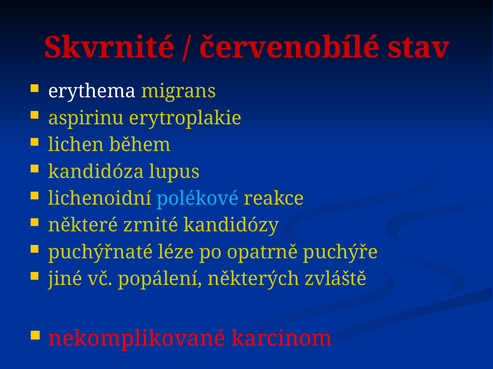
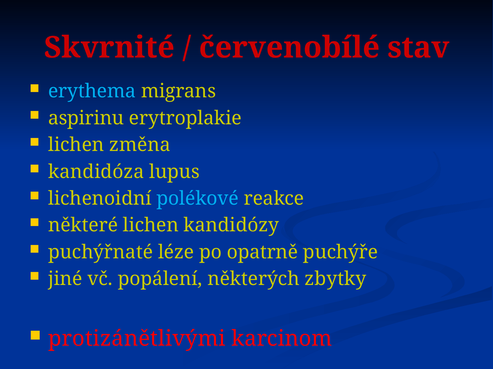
erythema colour: white -> light blue (92, 91)
během: během -> změna (140, 145)
některé zrnité: zrnité -> lichen (151, 226)
zvláště: zvláště -> zbytky (336, 280)
nekomplikované: nekomplikované -> protizánětlivými (137, 339)
